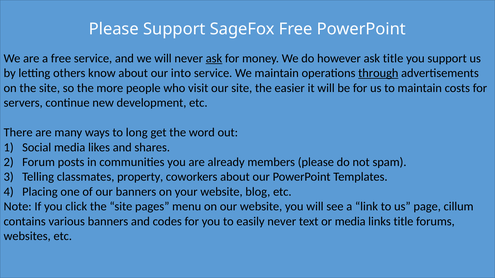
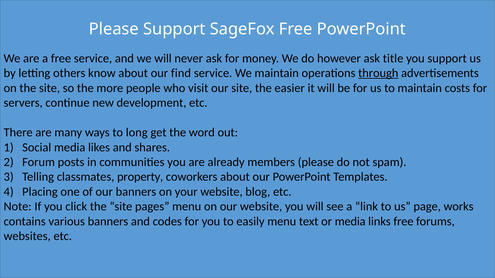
ask underline: present -> none (214, 58)
into: into -> find (181, 73)
cillum: cillum -> works (459, 207)
easily never: never -> menu (282, 222)
links title: title -> free (403, 222)
